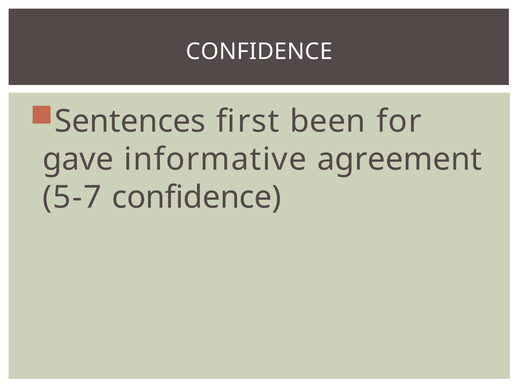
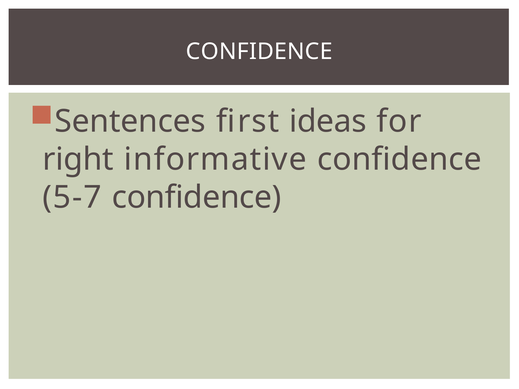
been: been -> ideas (328, 121)
gave: gave -> right (78, 160)
informative agreement: agreement -> confidence (399, 160)
